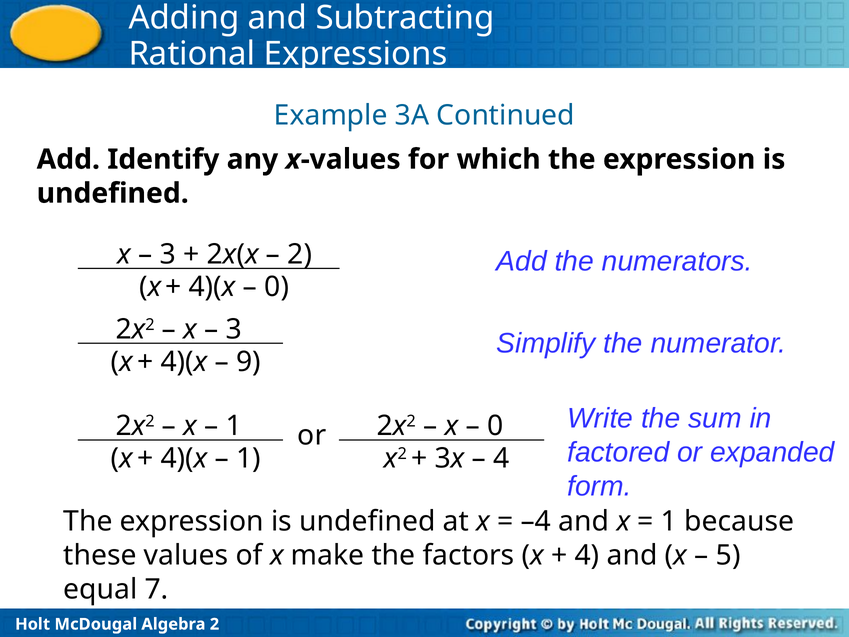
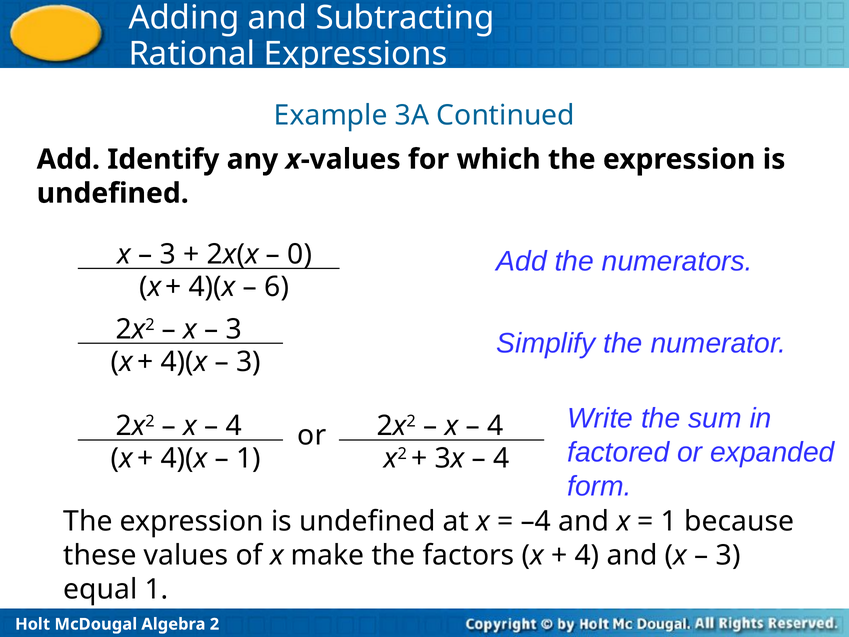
2: 2 -> 0 (300, 254)
0: 0 -> 6 (277, 287)
9: 9 -> 3 (248, 362)
1: 1 -> 4 (234, 426)
0: 0 -> 4 (495, 426)
5: 5 -> 3 (728, 555)
equal 7: 7 -> 1 (157, 589)
